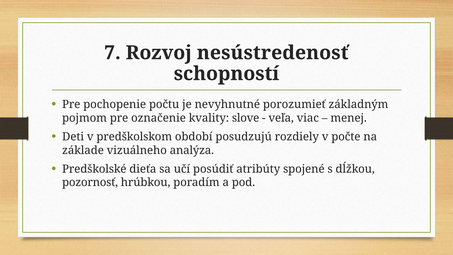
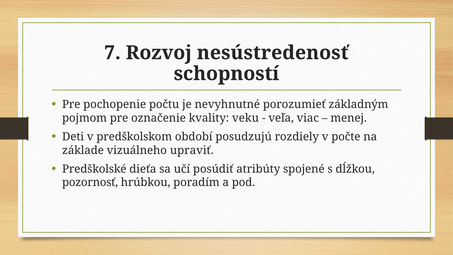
slove: slove -> veku (245, 118)
analýza: analýza -> upraviť (192, 150)
